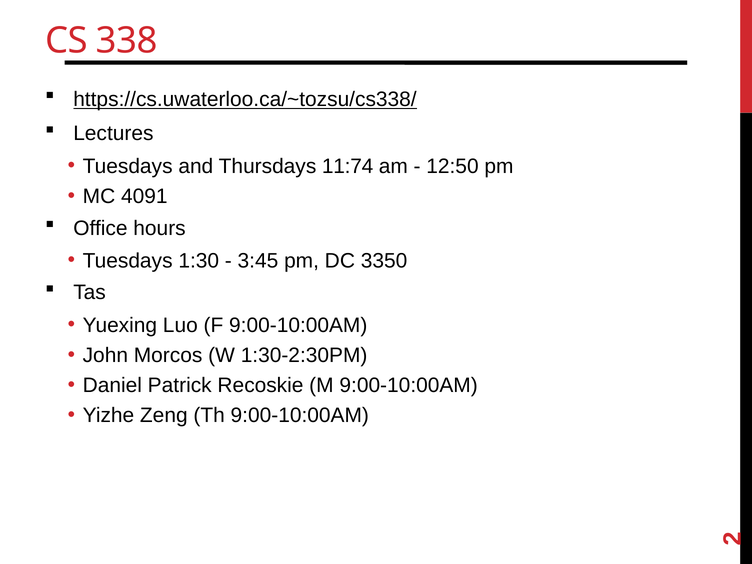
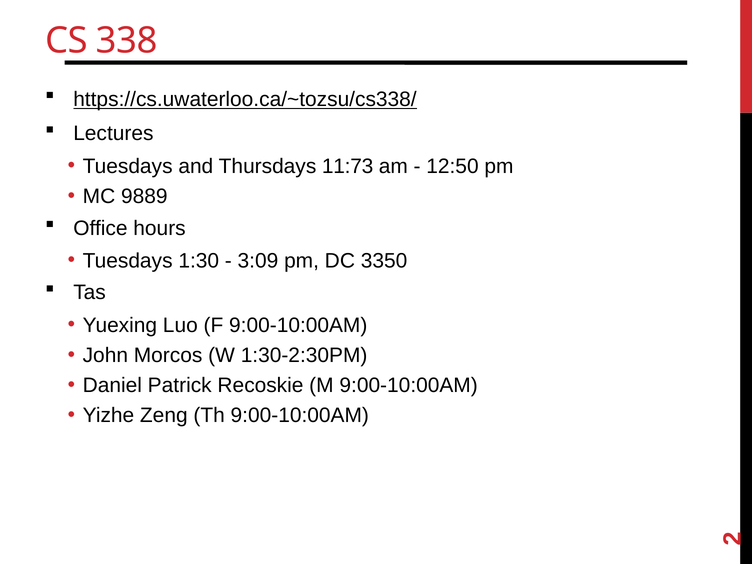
11:74: 11:74 -> 11:73 (348, 166)
4091: 4091 -> 9889 (144, 196)
3:45: 3:45 -> 3:09 (258, 261)
